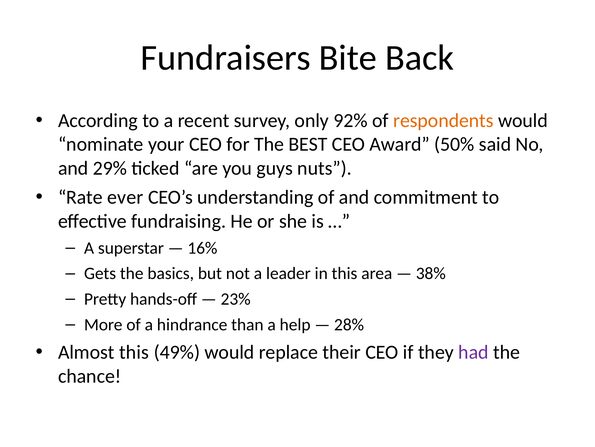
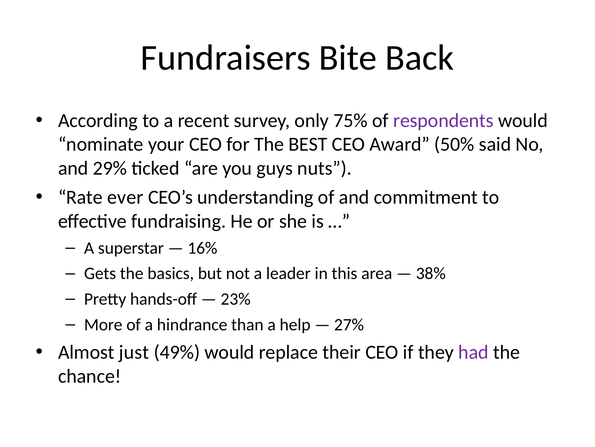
92%: 92% -> 75% (351, 120)
respondents colour: orange -> purple (443, 120)
28%: 28% -> 27% (349, 324)
Almost this: this -> just (134, 352)
